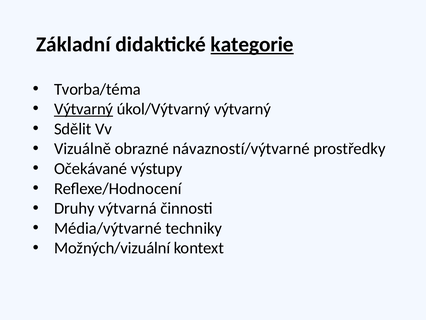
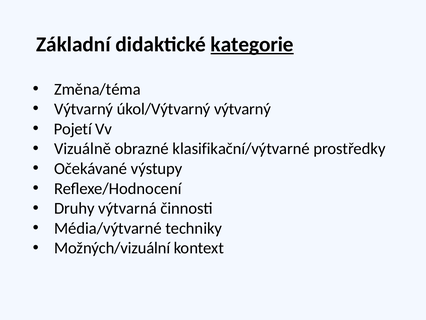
Tvorba/téma: Tvorba/téma -> Změna/téma (97, 89)
Výtvarný underline: present -> none (84, 109)
Sdělit: Sdělit -> Pojetí (73, 129)
návazností/výtvarné: návazností/výtvarné -> klasifikační/výtvarné (241, 149)
